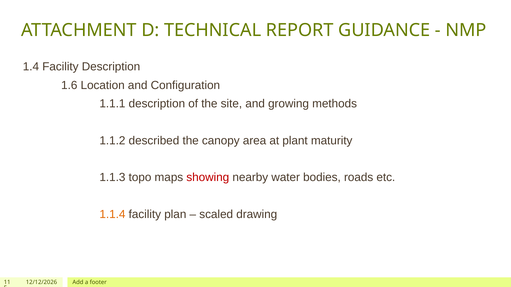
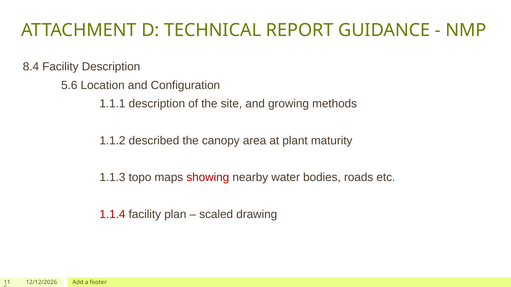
1.4: 1.4 -> 8.4 (31, 67)
1.6: 1.6 -> 5.6 (69, 85)
1.1.4 colour: orange -> red (112, 215)
